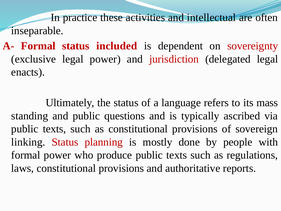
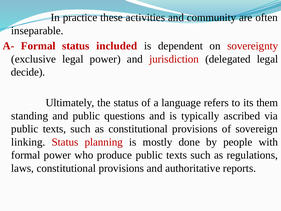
intellectual: intellectual -> community (212, 17)
enacts: enacts -> decide (28, 72)
mass: mass -> them (267, 103)
